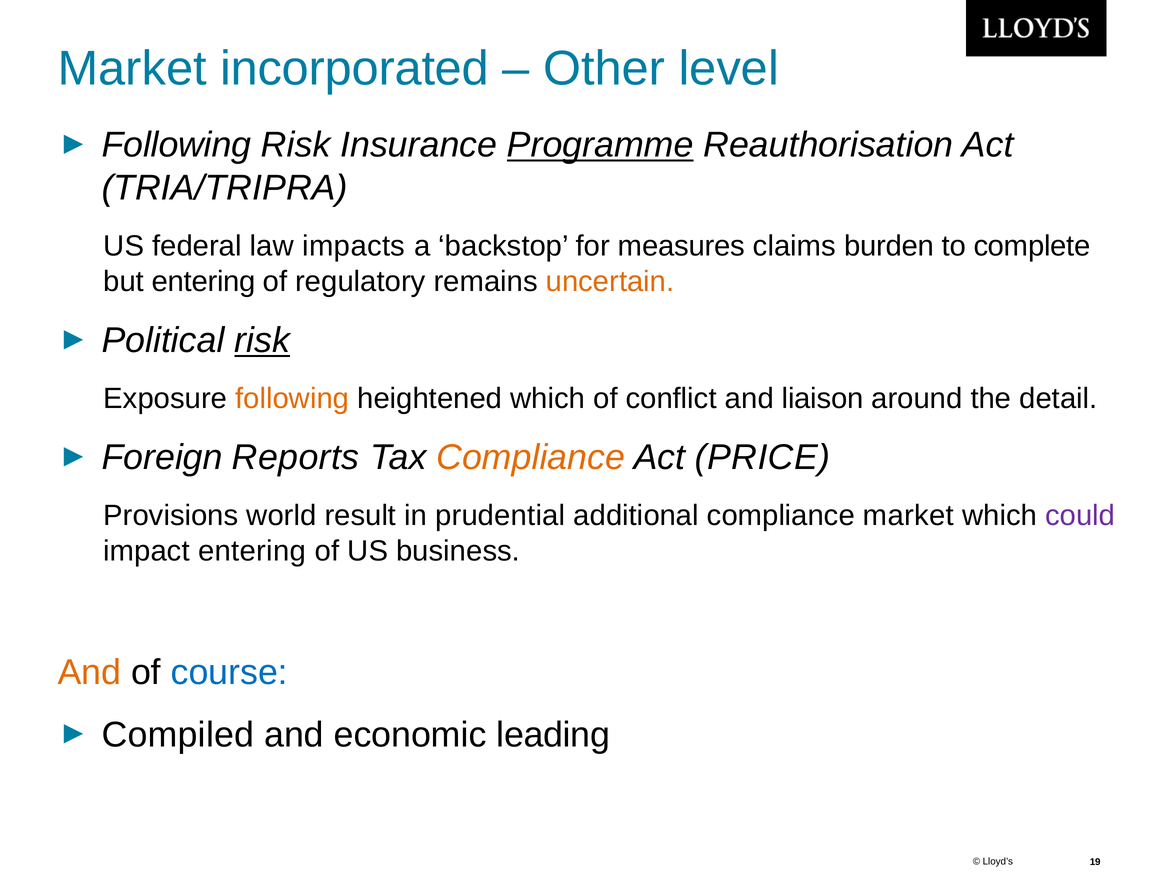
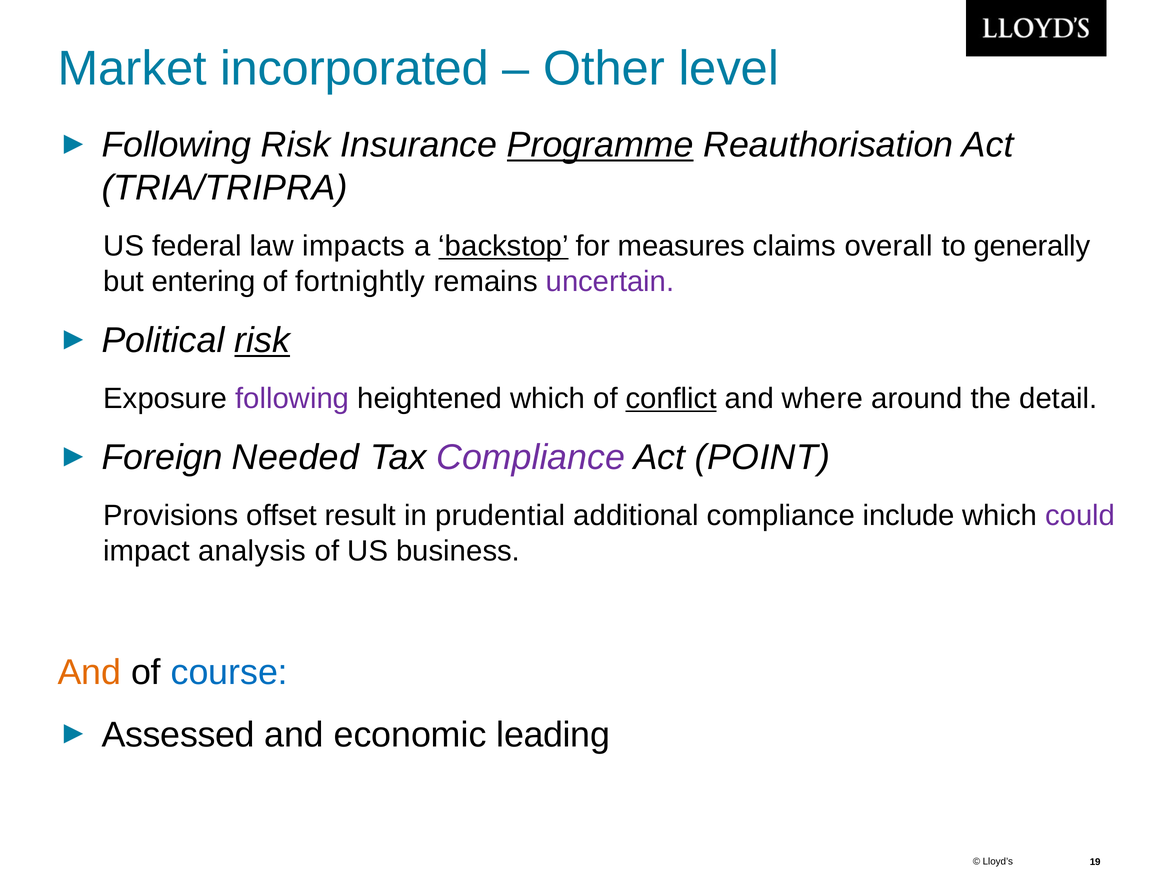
backstop underline: none -> present (504, 246)
burden: burden -> overall (889, 246)
complete: complete -> generally (1032, 246)
regulatory: regulatory -> fortnightly (360, 281)
uncertain colour: orange -> purple (610, 281)
following colour: orange -> purple (292, 399)
conflict underline: none -> present (671, 399)
liaison: liaison -> where (822, 399)
Reports: Reports -> Needed (296, 458)
Compliance colour: orange -> purple (531, 458)
PRICE: PRICE -> POINT (763, 458)
world: world -> offset (282, 516)
compliance market: market -> include (909, 516)
impact entering: entering -> analysis (252, 551)
Compiled: Compiled -> Assessed (178, 735)
